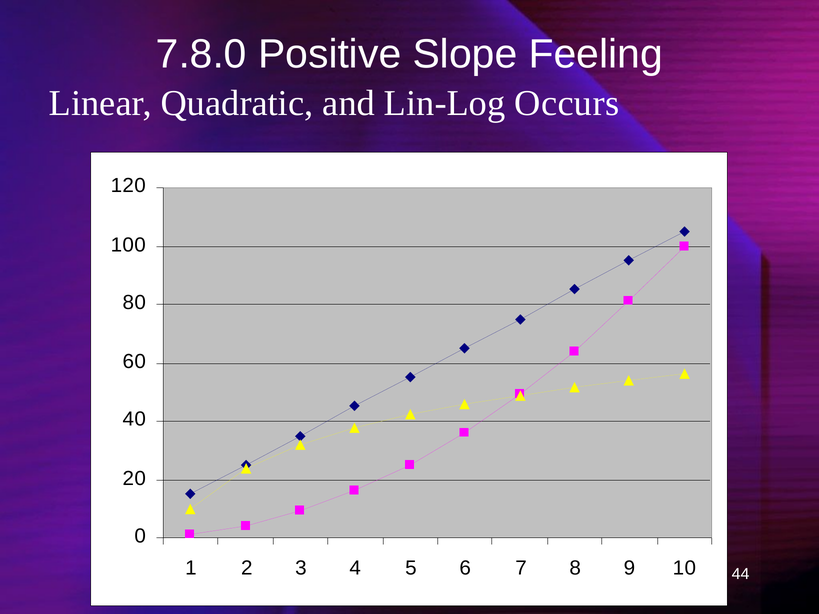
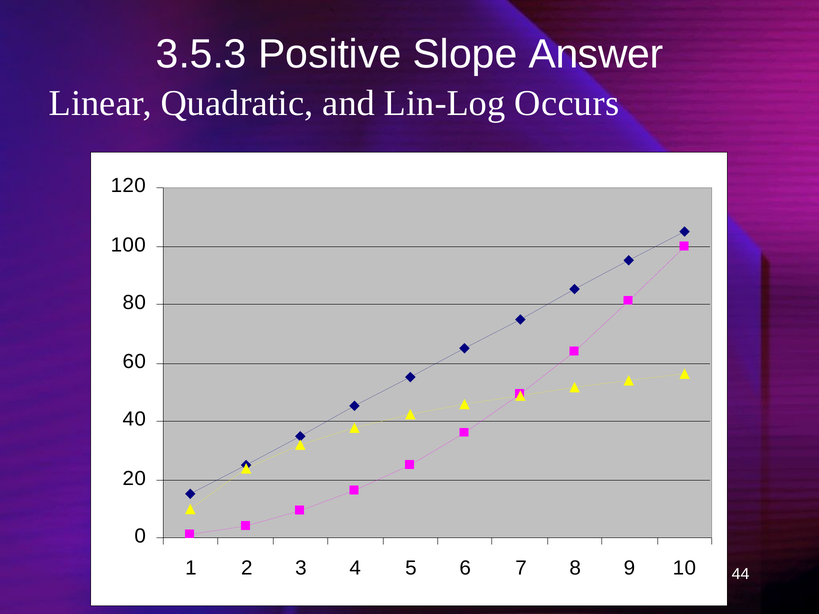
7.8.0: 7.8.0 -> 3.5.3 (201, 54)
Feeling: Feeling -> Answer (596, 54)
